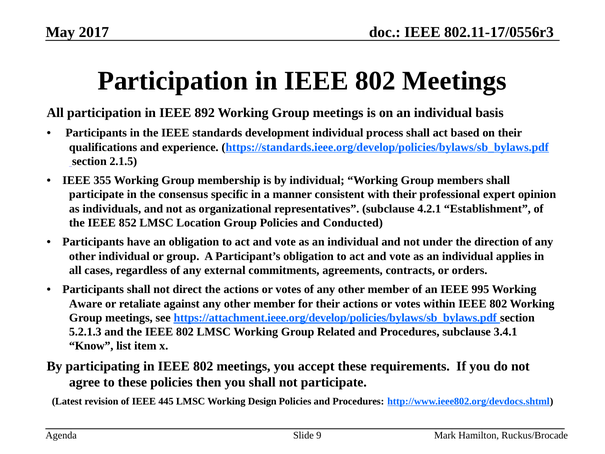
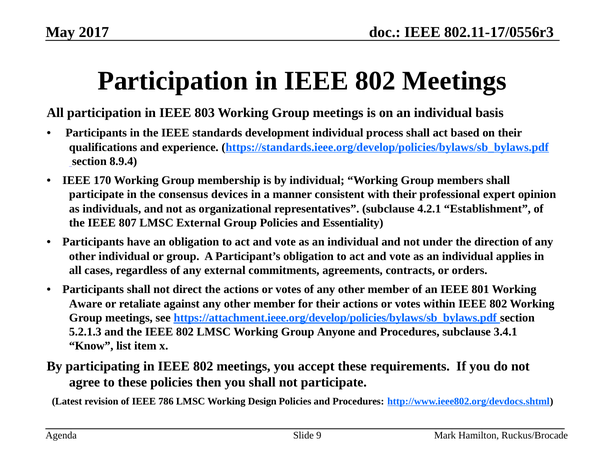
892: 892 -> 803 (205, 113)
2.1.5: 2.1.5 -> 8.9.4 (123, 161)
355: 355 -> 170 (102, 180)
specific: specific -> devices (230, 194)
852: 852 -> 807 (128, 223)
LMSC Location: Location -> External (198, 223)
Conducted: Conducted -> Essentiality (353, 223)
995: 995 -> 801 (480, 289)
Related: Related -> Anyone (336, 332)
445: 445 -> 786 (166, 401)
